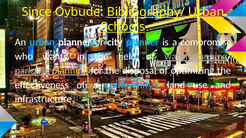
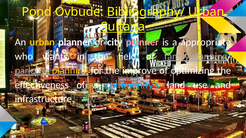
Since: Since -> Pond (37, 12)
Schools: Schools -> Sultana (123, 27)
urban colour: light blue -> yellow (42, 42)
planner colour: light blue -> pink (142, 42)
compromise: compromise -> appropriate (206, 42)
water: water -> family (177, 56)
disposal: disposal -> improve (139, 71)
